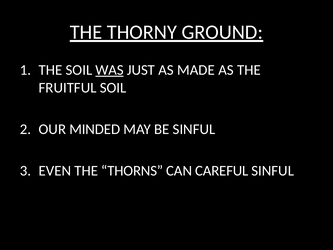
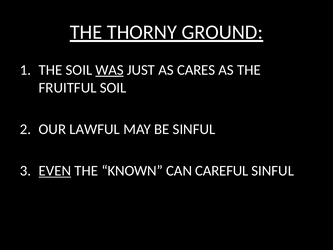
MADE: MADE -> CARES (196, 70)
MINDED: MINDED -> LAWFUL (95, 129)
EVEN underline: none -> present (55, 171)
THORNS: THORNS -> KNOWN (132, 171)
